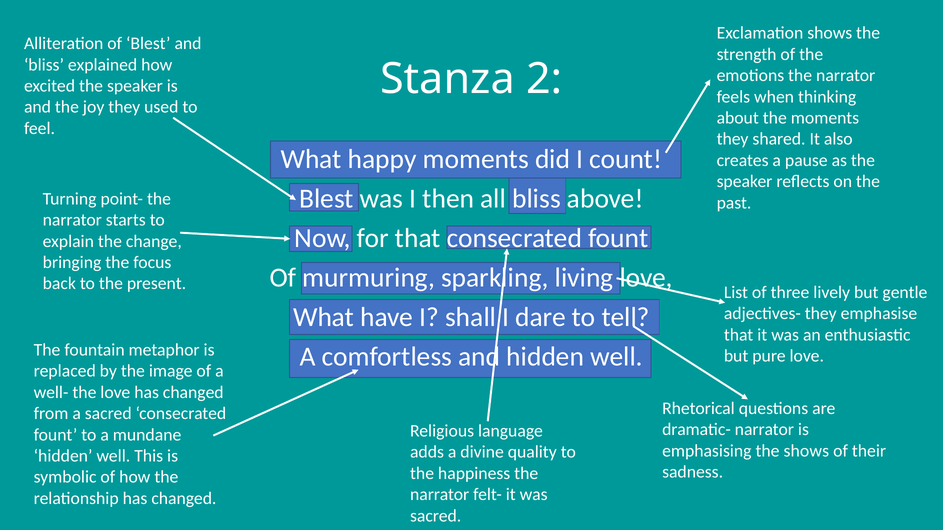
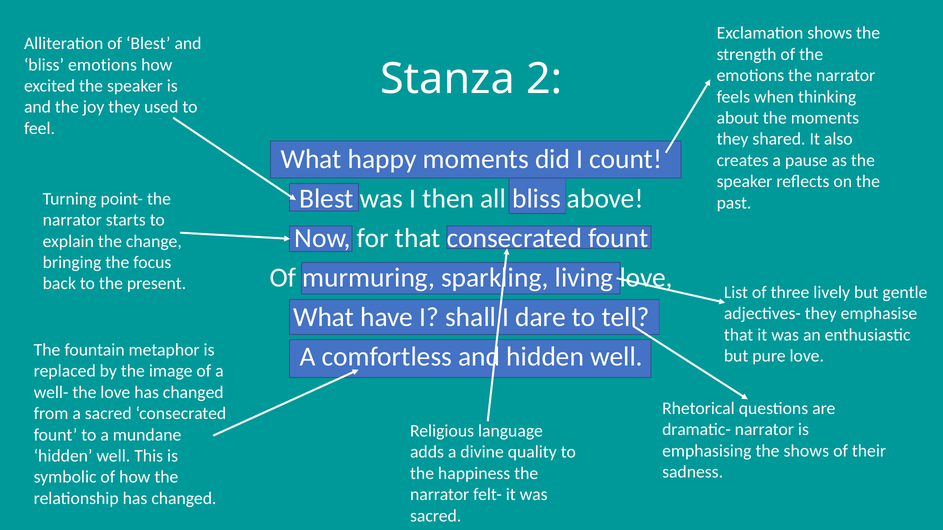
bliss explained: explained -> emotions (102, 65)
